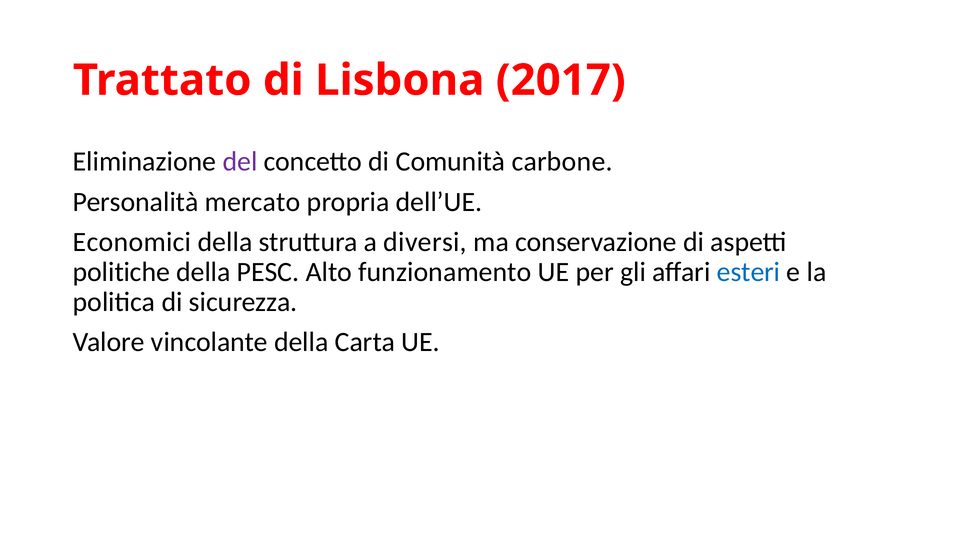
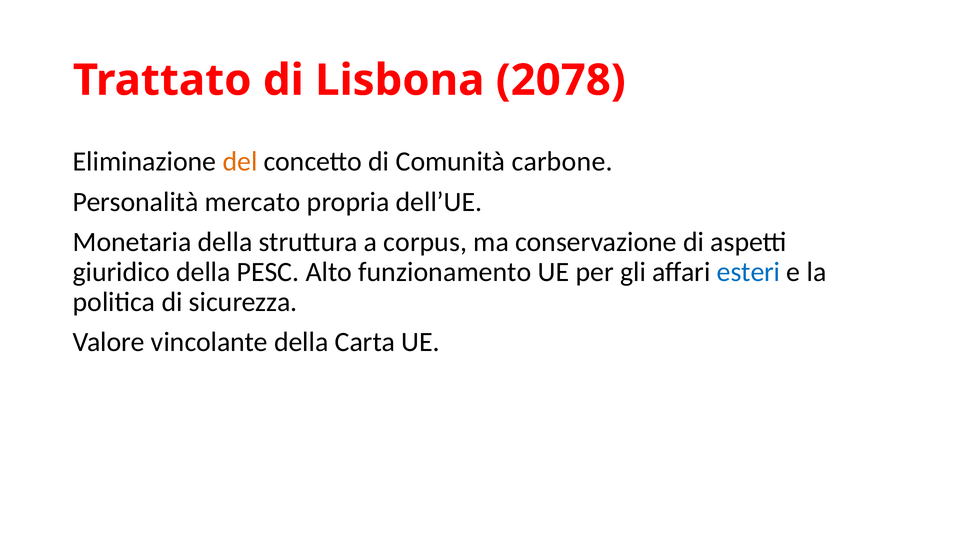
2017: 2017 -> 2078 (561, 80)
del colour: purple -> orange (240, 162)
Economici: Economici -> Monetaria (132, 242)
diversi: diversi -> corpus (425, 242)
politiche: politiche -> giuridico (121, 272)
